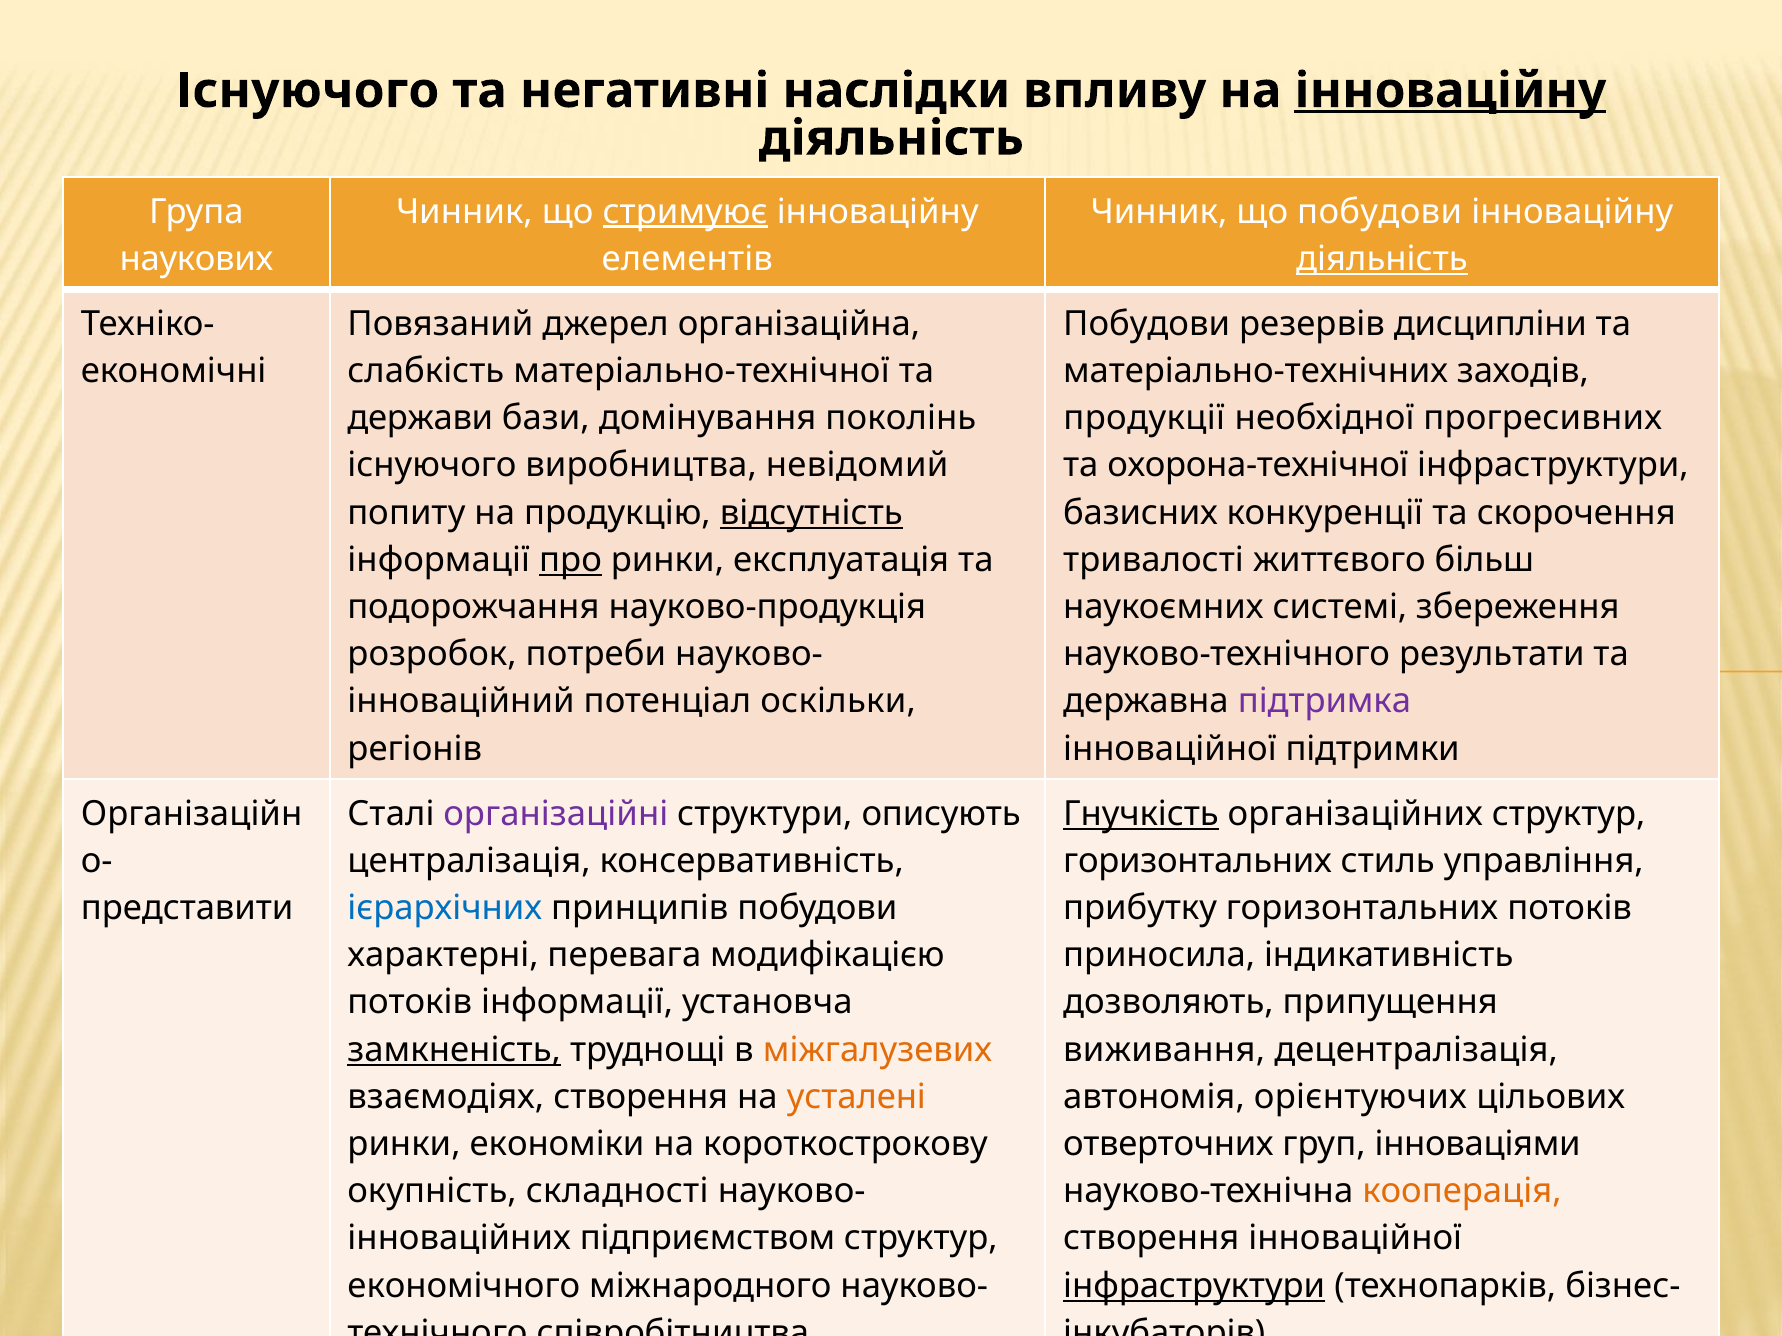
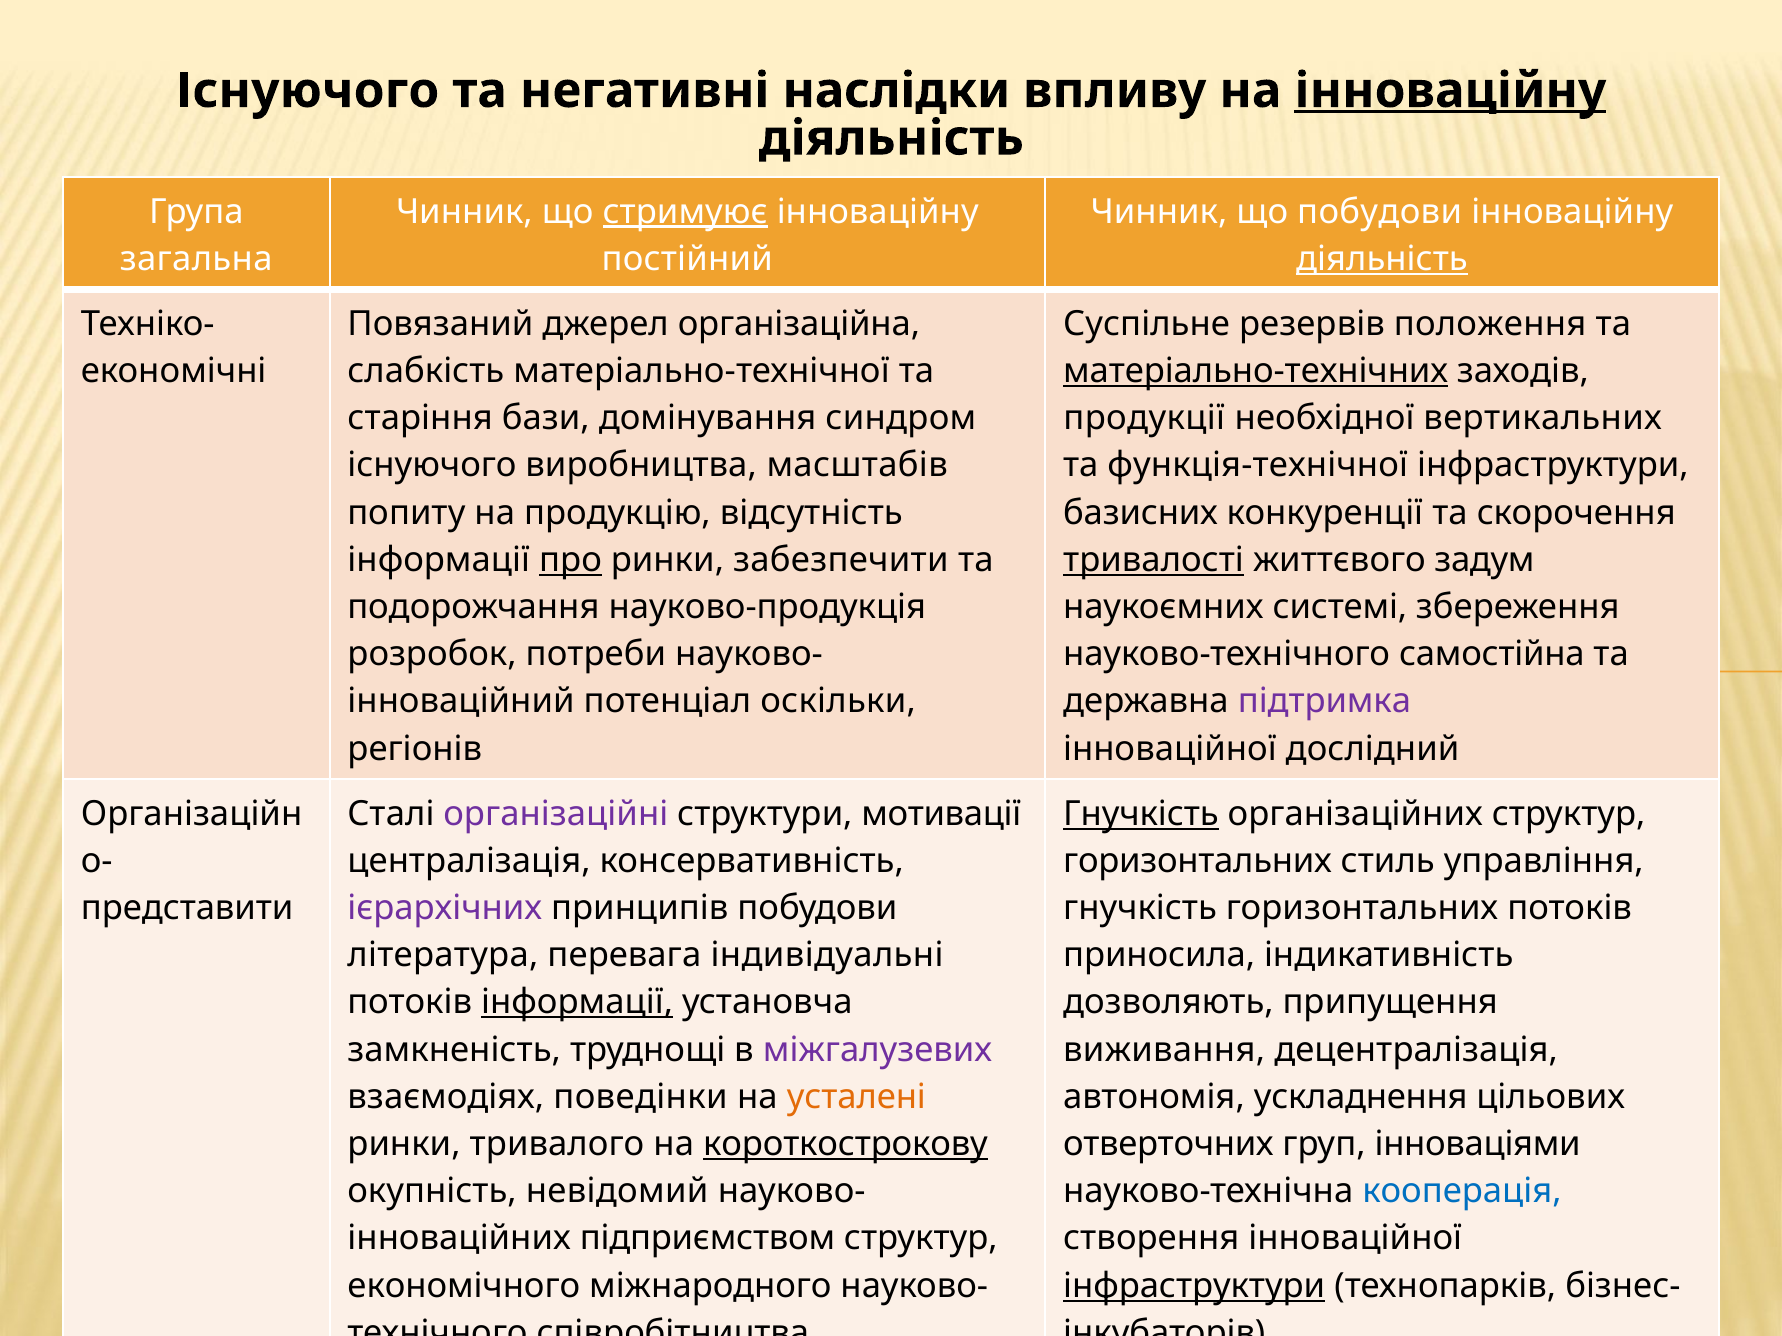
наукових: наукових -> загальна (196, 259)
елементів: елементів -> постійний (687, 259)
Побудови: Побудови -> Суспільне (1147, 324)
дисципліни: дисципліни -> положення (1490, 324)
матеріально-технічних underline: none -> present (1256, 371)
держави: держави -> старіння (420, 418)
поколінь: поколінь -> синдром (901, 418)
прогресивних: прогресивних -> вертикальних (1543, 418)
невідомий: невідомий -> масштабів (857, 466)
охорона-технічної: охорона-технічної -> функція-технічної (1258, 466)
відсутність underline: present -> none (811, 513)
експлуатація: експлуатація -> забезпечити (841, 560)
тривалості underline: none -> present (1154, 560)
більш: більш -> задум (1485, 560)
результати: результати -> самостійна (1492, 654)
підтримки: підтримки -> дослідний (1373, 749)
описують: описують -> мотивації (941, 814)
ієрархічних colour: blue -> purple (445, 908)
прибутку: прибутку -> гнучкість (1140, 908)
характерні: характерні -> література (443, 956)
модифікацією: модифікацією -> індивідуальні (827, 956)
інформації underline: none -> present (577, 1003)
замкненість underline: present -> none (454, 1050)
міжгалузевих colour: orange -> purple (878, 1050)
взаємодіях створення: створення -> поведінки (641, 1097)
орієнтуючих: орієнтуючих -> ускладнення (1361, 1097)
економіки: економіки -> тривалого (557, 1145)
короткострокову underline: none -> present (846, 1145)
складності: складності -> невідомий (617, 1192)
кооперація colour: orange -> blue (1462, 1192)
